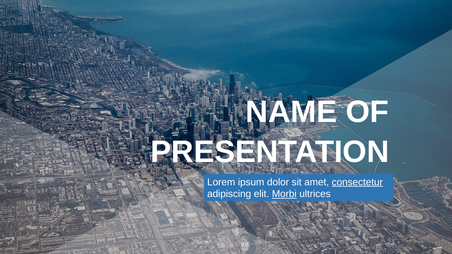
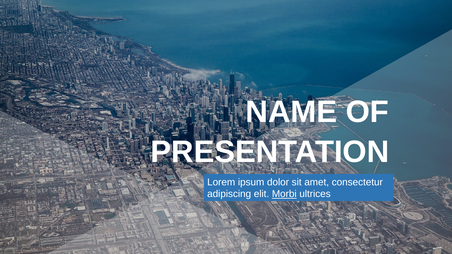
consectetur underline: present -> none (357, 182)
